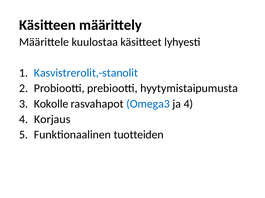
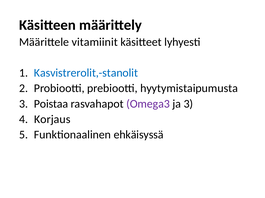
kuulostaa: kuulostaa -> vitamiinit (95, 42)
Kokolle: Kokolle -> Poistaa (51, 104)
Omega3 colour: blue -> purple (148, 104)
ja 4: 4 -> 3 (188, 104)
tuotteiden: tuotteiden -> ehkäisyssä (139, 135)
